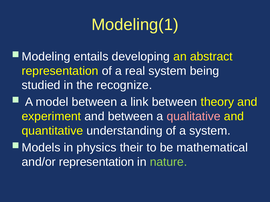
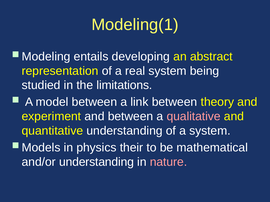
recognize: recognize -> limitations (124, 85)
and/or representation: representation -> understanding (97, 162)
nature colour: light green -> pink (169, 162)
